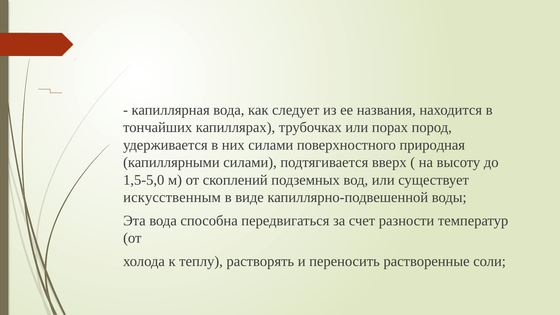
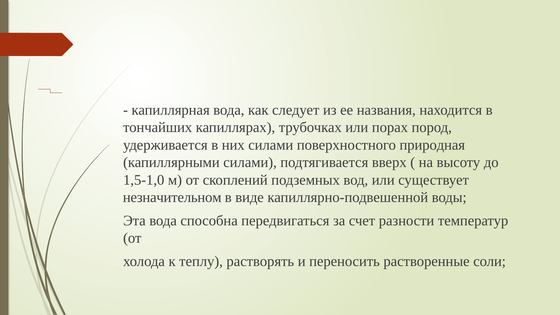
1,5-5,0: 1,5-5,0 -> 1,5-1,0 (144, 180)
искусственным: искусственным -> незначительном (172, 197)
